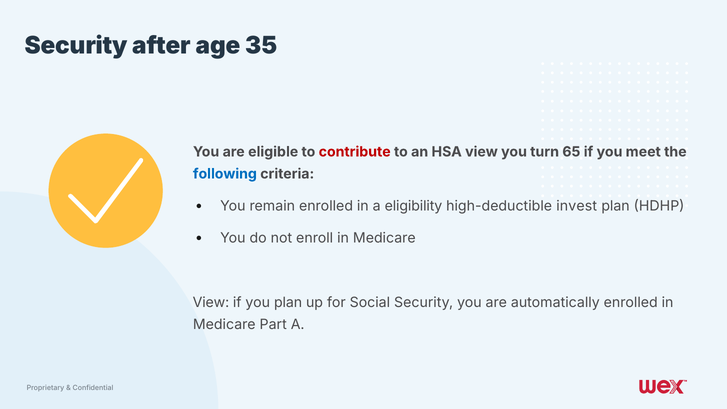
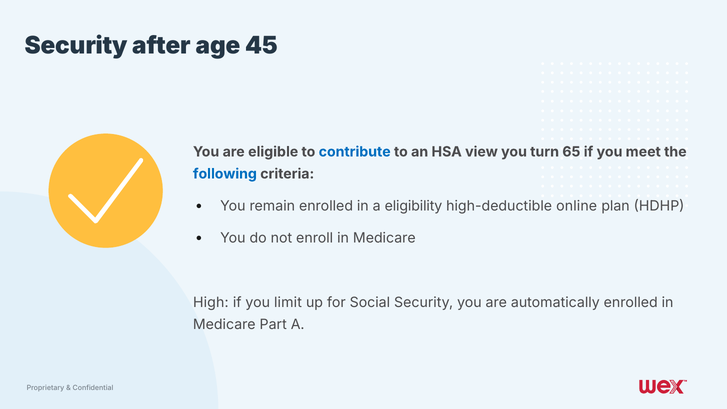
35: 35 -> 45 (262, 46)
contribute colour: red -> blue (355, 152)
invest: invest -> online (577, 206)
View: View -> High (211, 302)
you plan: plan -> limit (288, 302)
